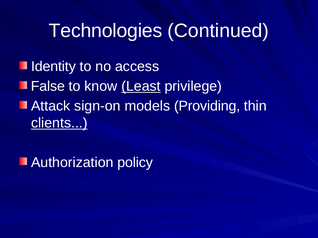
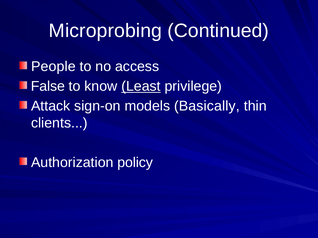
Technologies: Technologies -> Microprobing (105, 31)
Identity: Identity -> People (53, 67)
Providing: Providing -> Basically (207, 106)
clients underline: present -> none (59, 123)
